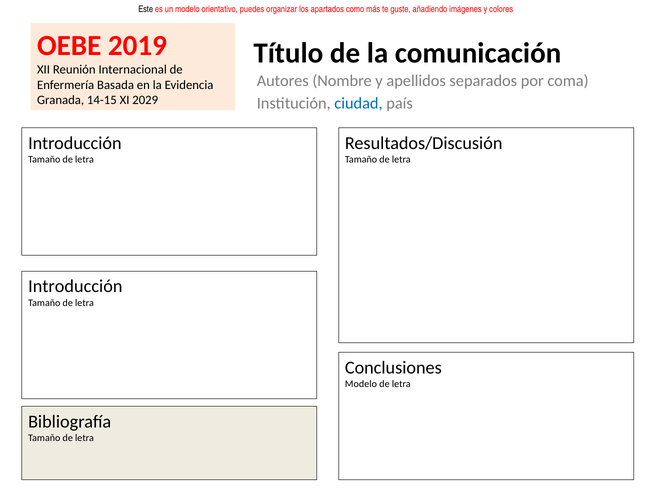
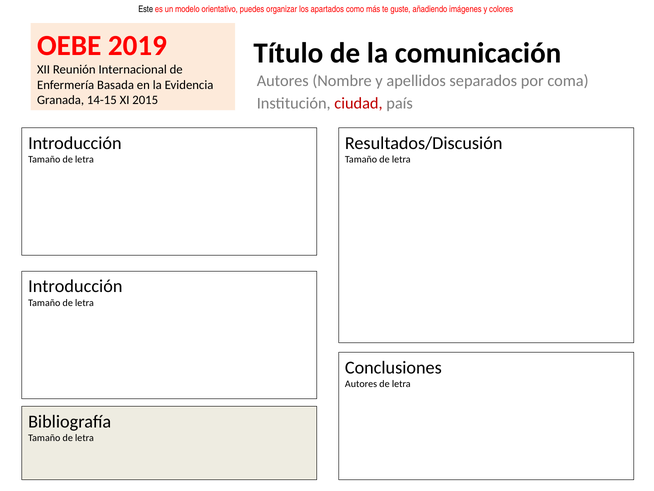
2029: 2029 -> 2015 (145, 100)
ciudad colour: blue -> red (359, 103)
Modelo: Modelo -> Autores (361, 384)
